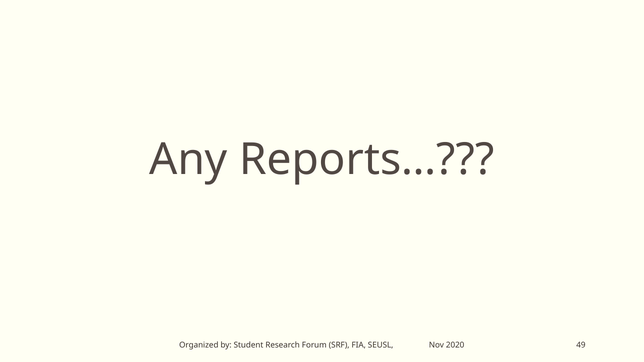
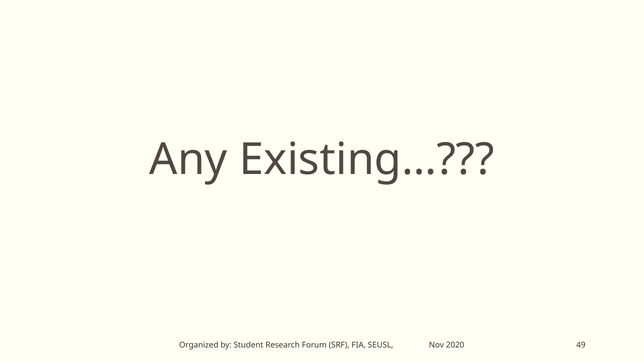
Reports…: Reports… -> Existing… (367, 160)
